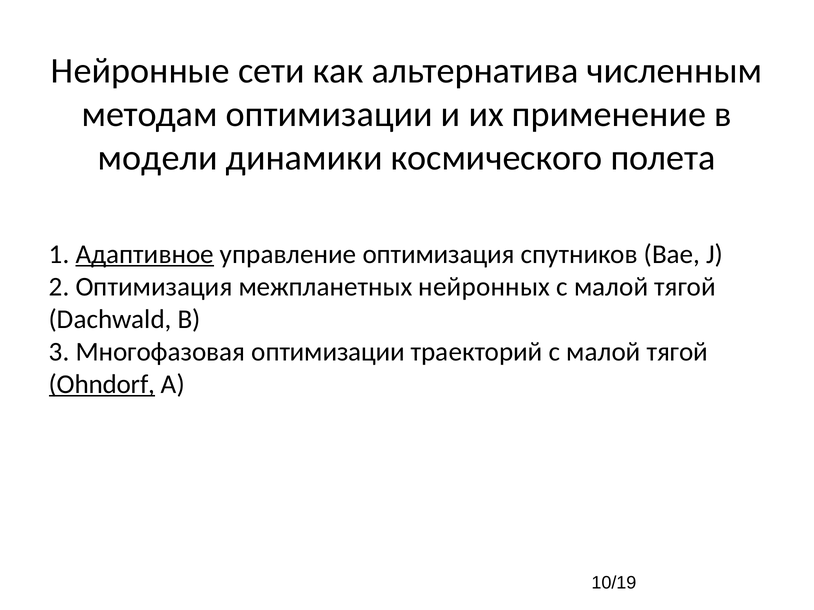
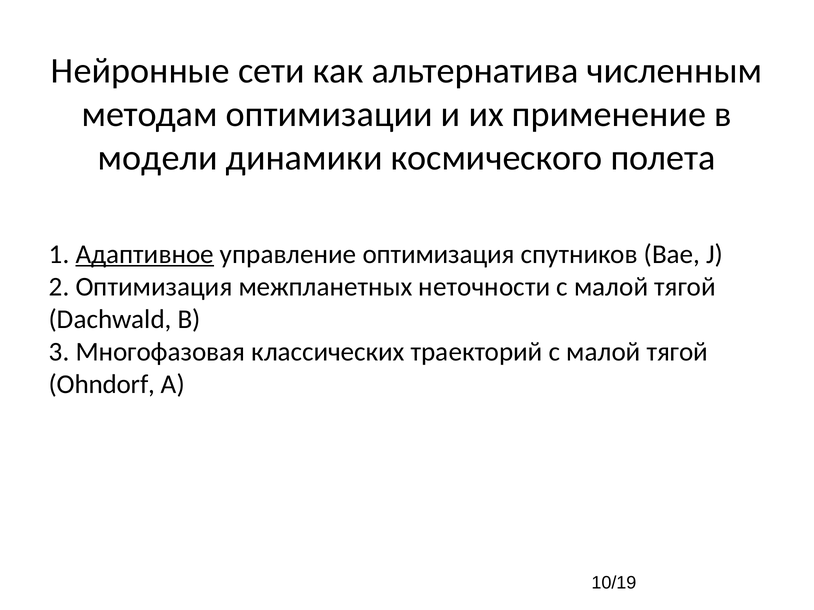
нейронных: нейронных -> неточности (484, 287)
Многофазовая оптимизации: оптимизации -> классических (328, 352)
Ohndorf underline: present -> none (102, 385)
